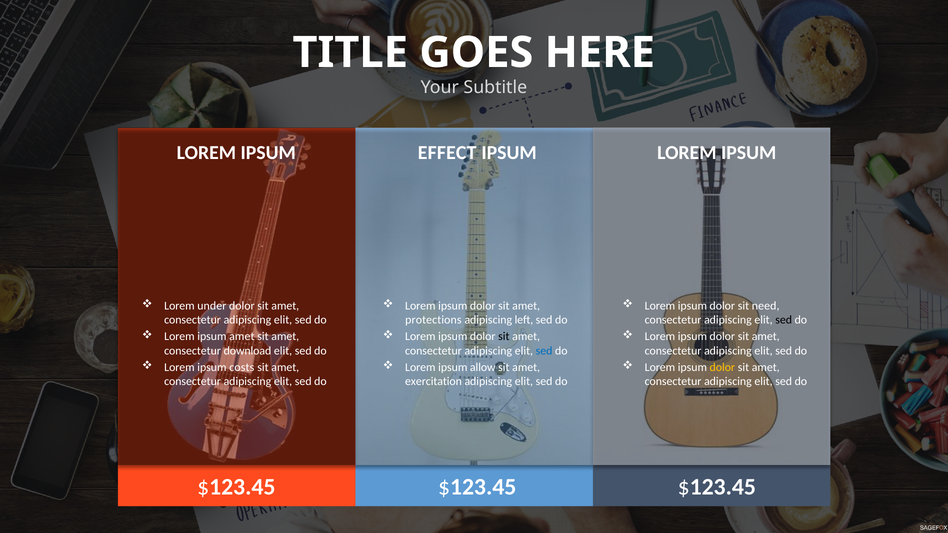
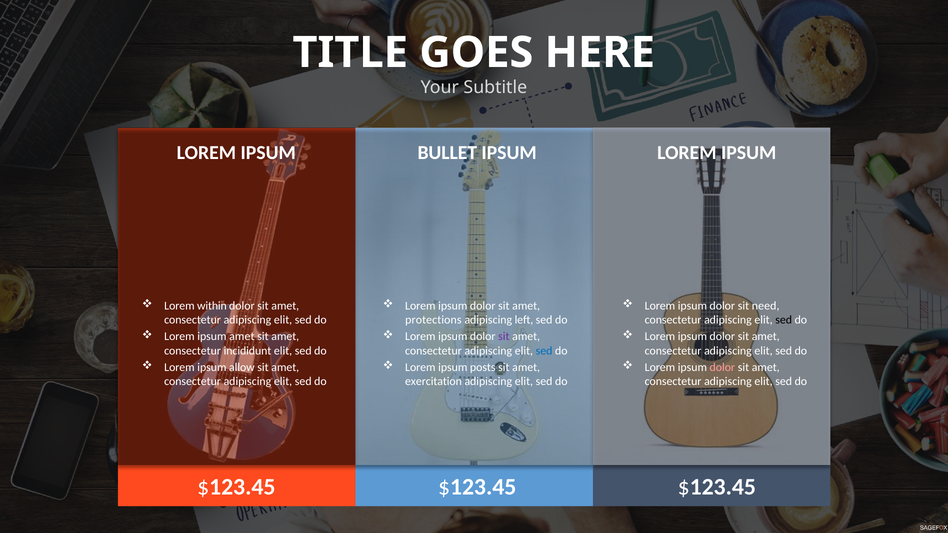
EFFECT: EFFECT -> BULLET (447, 153)
under: under -> within (212, 306)
sit colour: black -> purple (504, 337)
download: download -> incididunt (247, 351)
costs: costs -> allow (242, 367)
allow: allow -> posts (483, 367)
dolor colour: yellow -> pink (722, 367)
